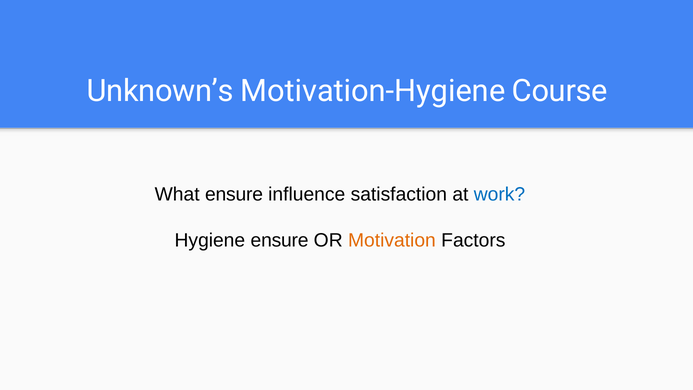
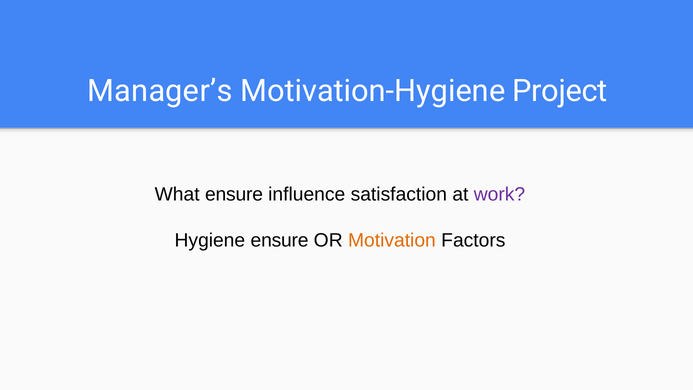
Unknown’s: Unknown’s -> Manager’s (160, 91)
Course: Course -> Project (560, 91)
work colour: blue -> purple (500, 194)
